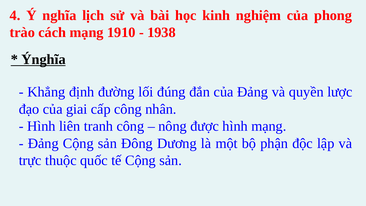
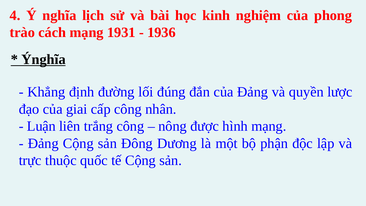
1910: 1910 -> 1931 (121, 32)
1938: 1938 -> 1936 (161, 32)
Hình: Hình -> Luận (41, 126)
tranh: tranh -> trắng (98, 126)
